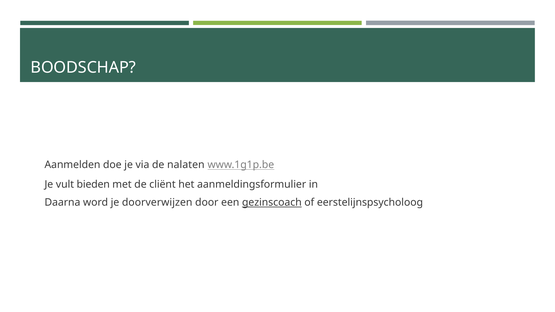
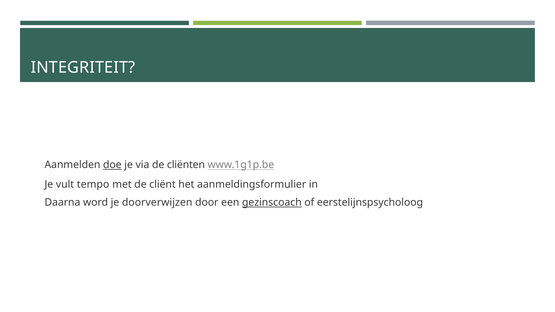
BOODSCHAP: BOODSCHAP -> INTEGRITEIT (83, 67)
doe underline: none -> present (112, 165)
nalaten: nalaten -> cliënten (186, 165)
bieden: bieden -> tempo (93, 185)
